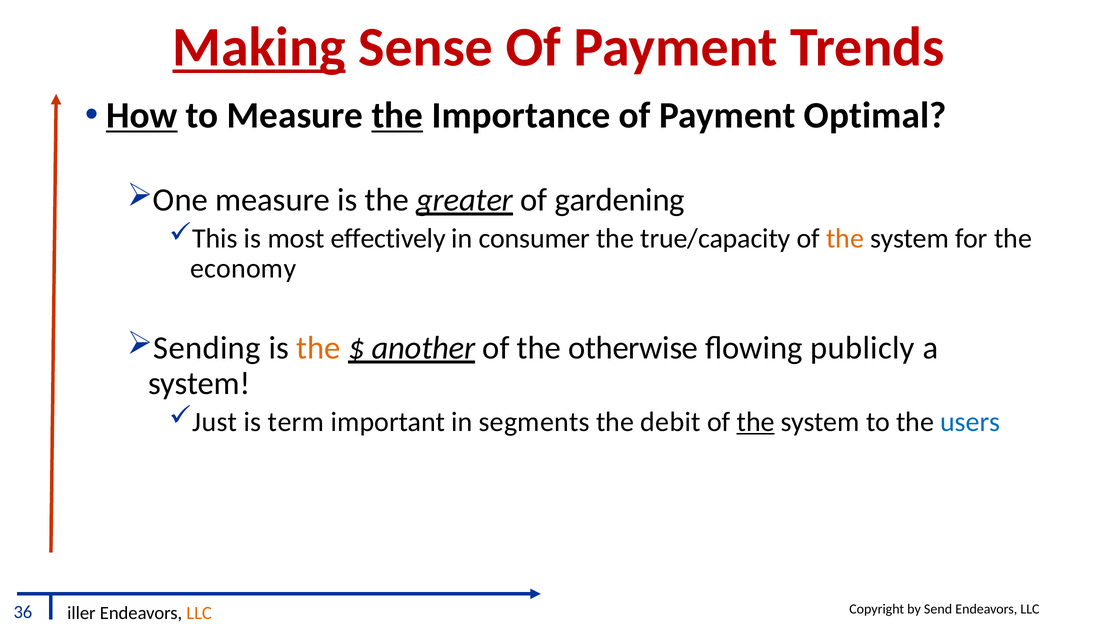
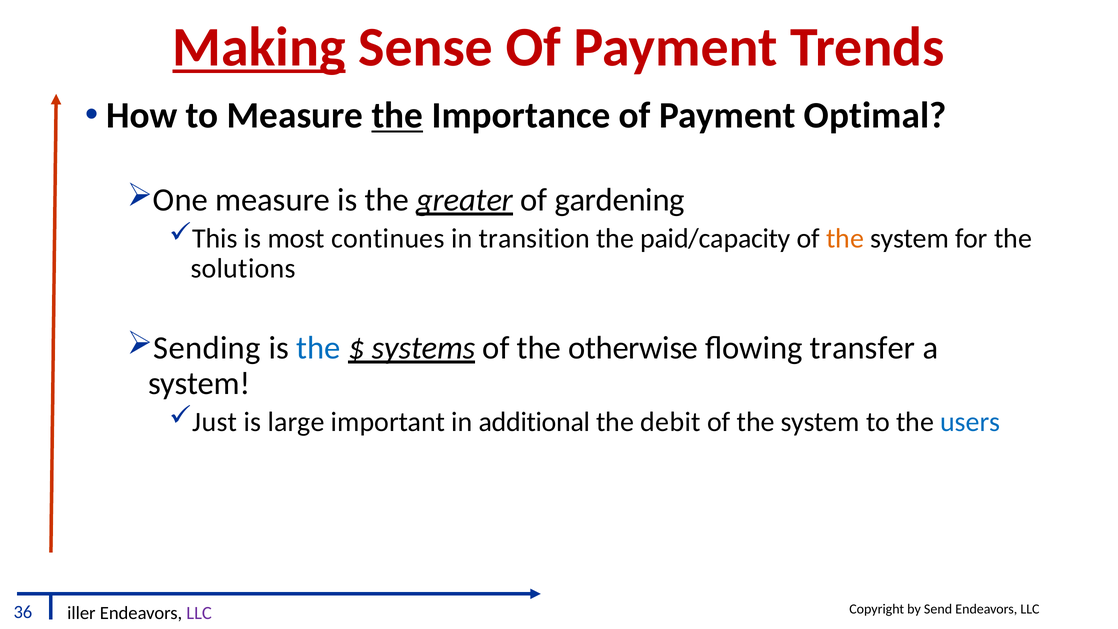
How underline: present -> none (142, 116)
effectively: effectively -> continues (388, 239)
consumer: consumer -> transition (534, 239)
true/capacity: true/capacity -> paid/capacity (715, 239)
economy: economy -> solutions (243, 269)
the colour: orange -> blue (319, 348)
another: another -> systems (424, 348)
publicly: publicly -> transfer (863, 348)
term: term -> large (296, 422)
segments: segments -> additional (534, 422)
the underline: present -> none (756, 422)
LLC colour: orange -> purple (199, 613)
